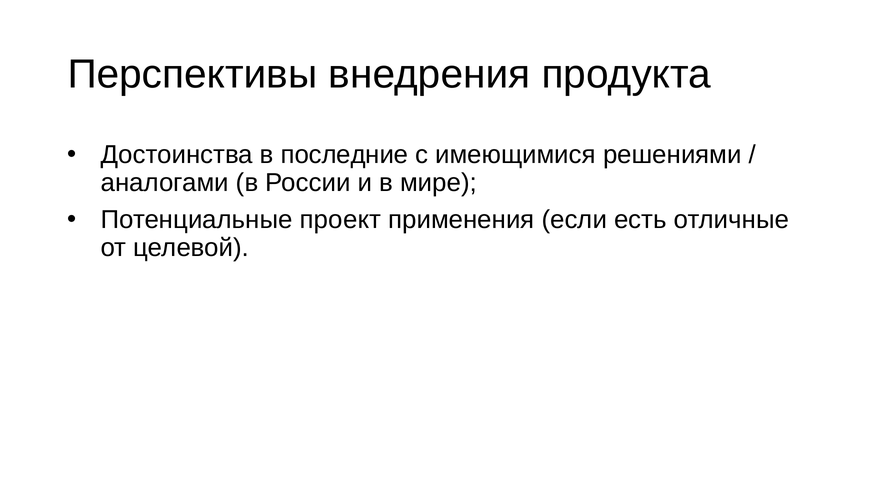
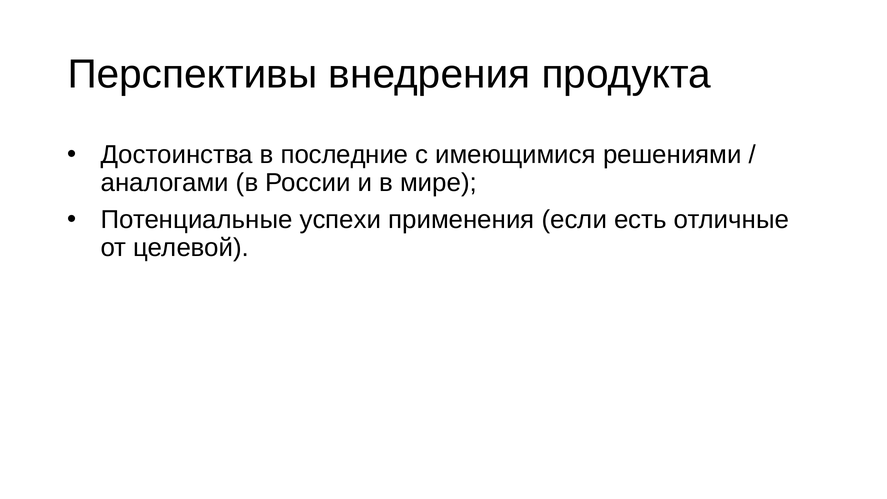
проект: проект -> успехи (340, 220)
